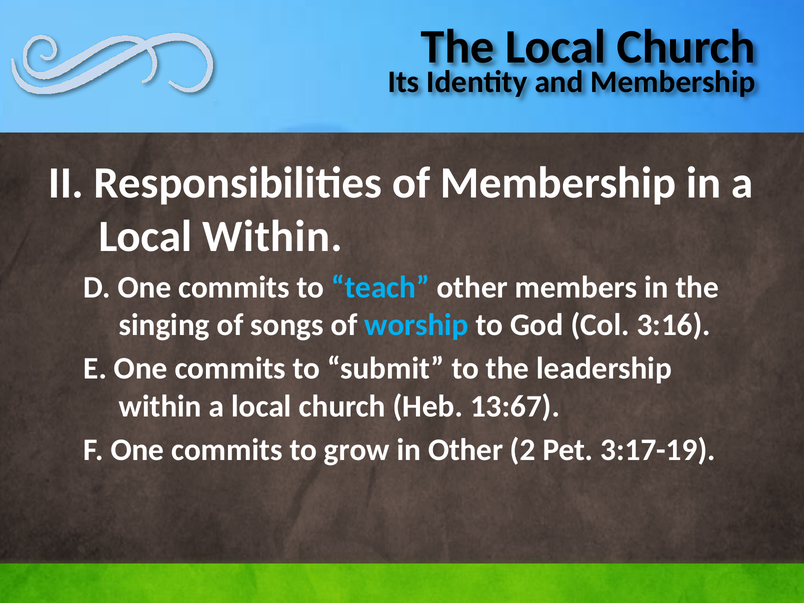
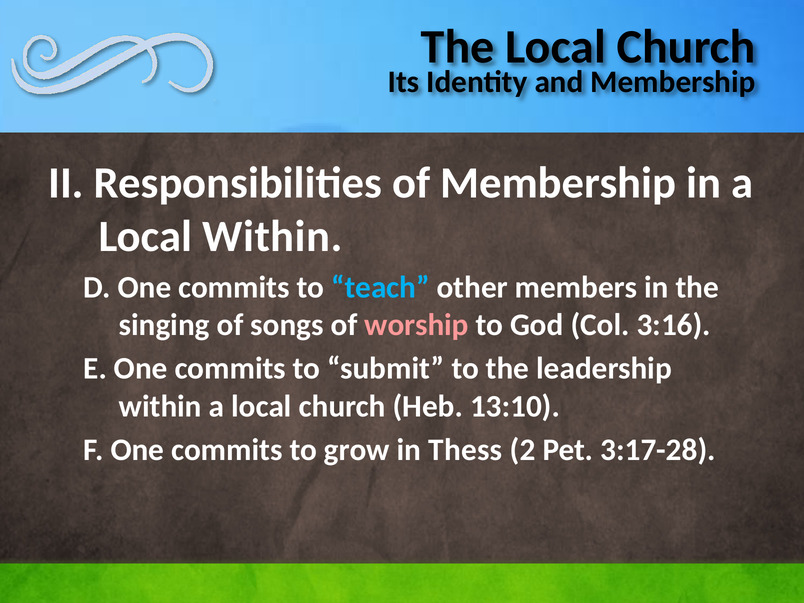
worship colour: light blue -> pink (417, 325)
13:67: 13:67 -> 13:10 (515, 406)
in Other: Other -> Thess (465, 450)
3:17-19: 3:17-19 -> 3:17-28 (658, 450)
